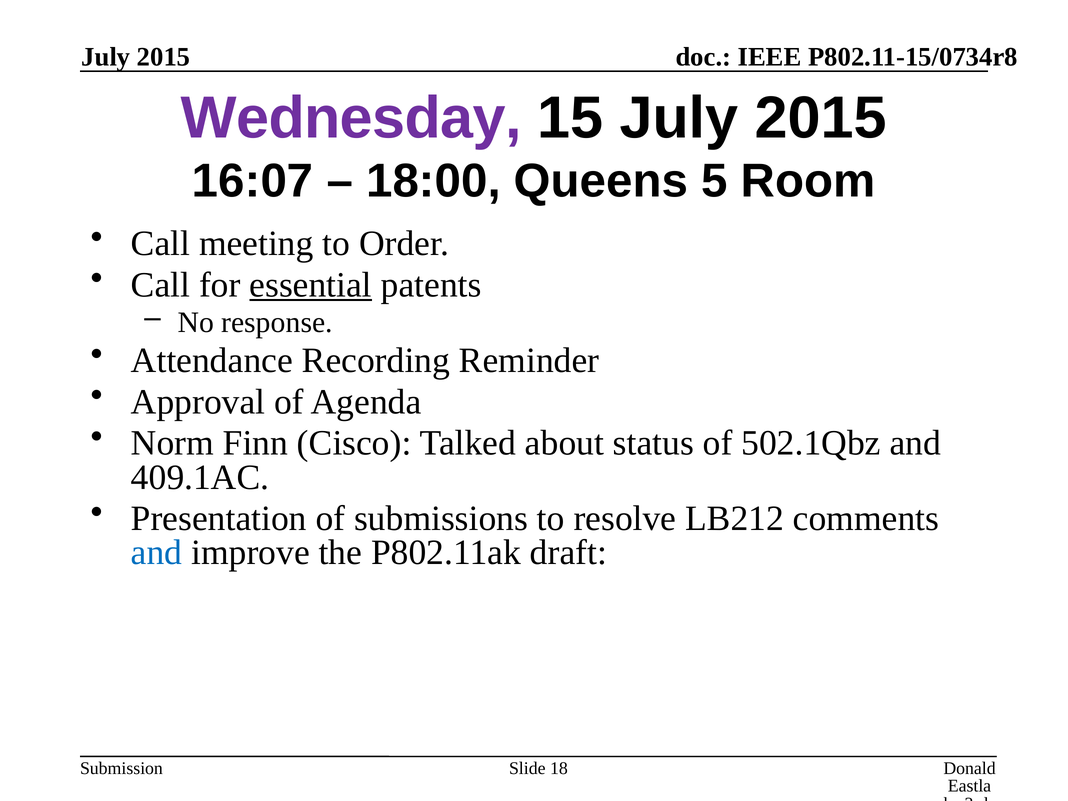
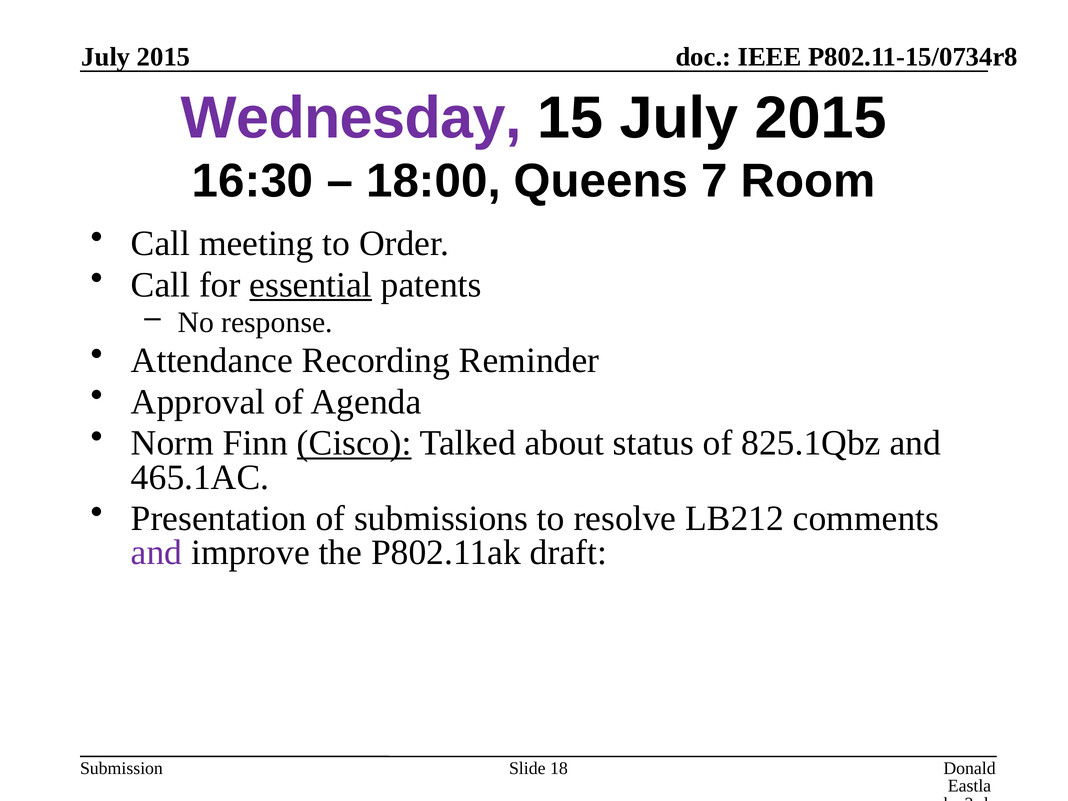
16:07: 16:07 -> 16:30 (253, 181)
5: 5 -> 7 (714, 181)
Cisco underline: none -> present (354, 443)
502.1Qbz: 502.1Qbz -> 825.1Qbz (811, 443)
409.1AC: 409.1AC -> 465.1AC (200, 477)
and colour: blue -> purple (157, 553)
